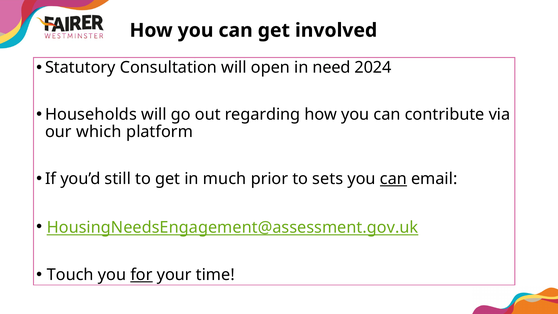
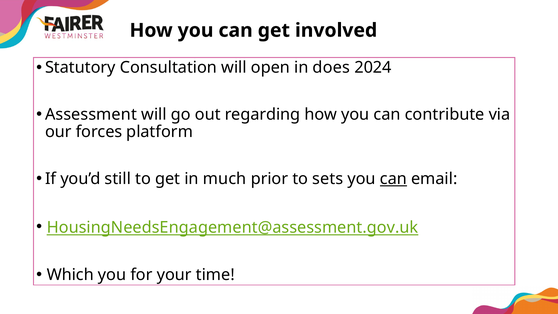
need: need -> does (331, 68)
Households: Households -> Assessment (91, 114)
which: which -> forces (99, 132)
Touch: Touch -> Which (70, 275)
for underline: present -> none (141, 275)
